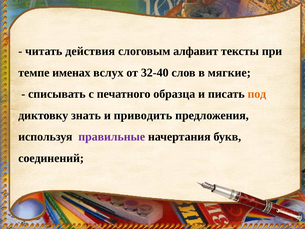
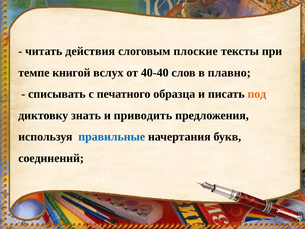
алфавит: алфавит -> плоские (196, 51)
именах: именах -> книгой (71, 73)
32-40: 32-40 -> 40-40 (155, 73)
мягкие: мягкие -> плавно (229, 73)
правильные colour: purple -> blue (112, 137)
